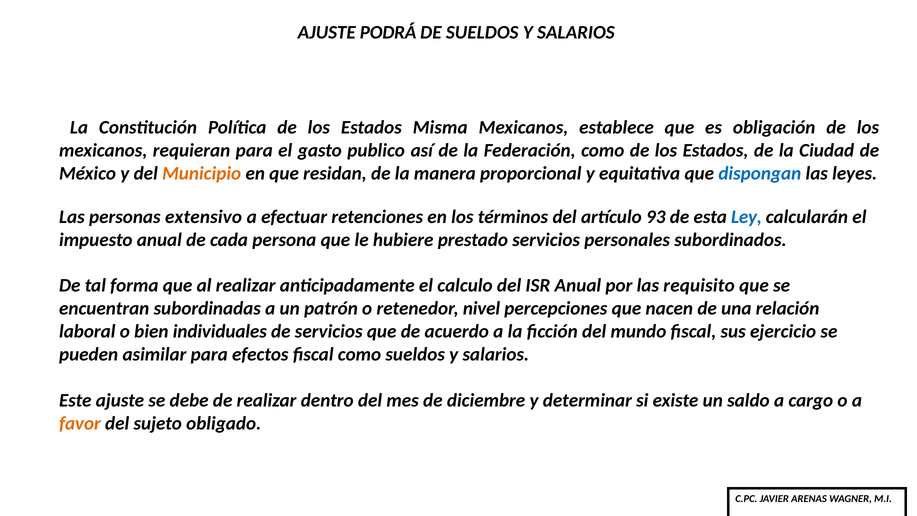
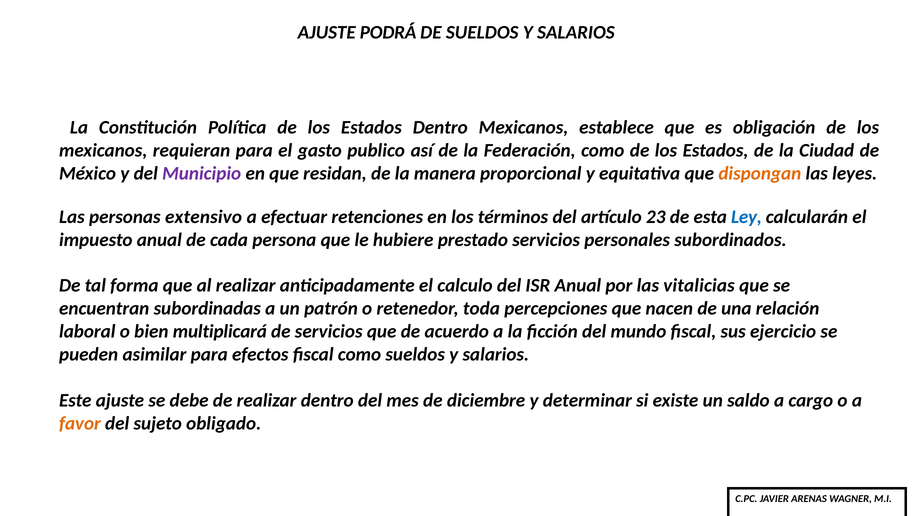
Estados Misma: Misma -> Dentro (440, 127)
Municipio colour: orange -> purple (202, 173)
dispongan colour: blue -> orange (760, 173)
93: 93 -> 23 (656, 217)
requisito: requisito -> vitalicias (699, 285)
nivel: nivel -> toda (481, 308)
individuales: individuales -> multiplicará (220, 331)
